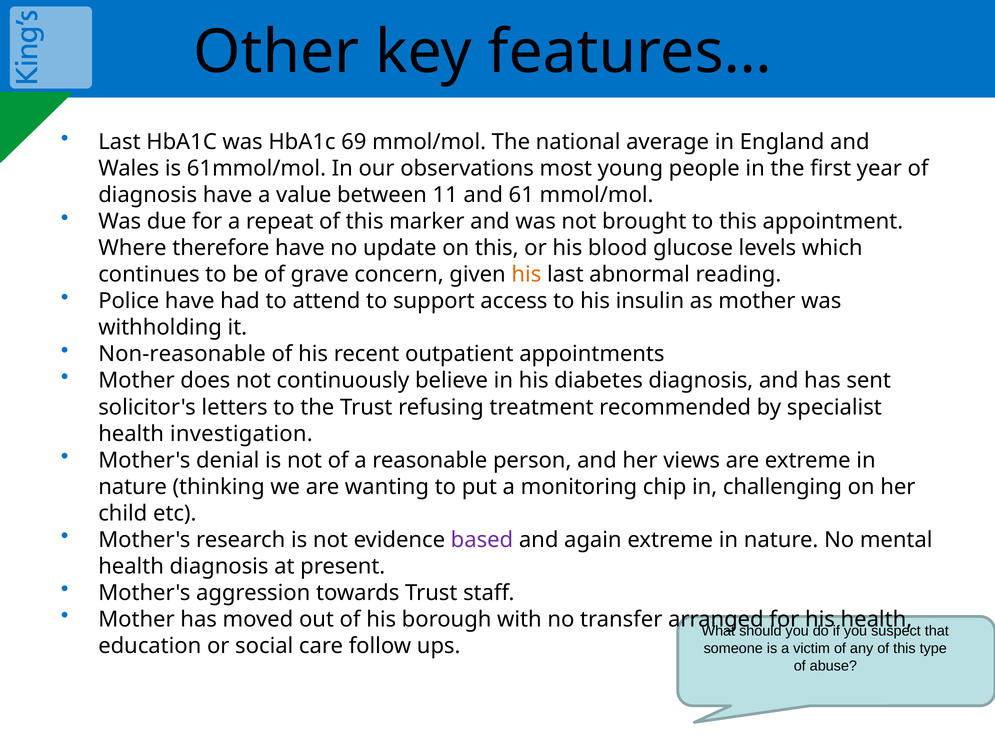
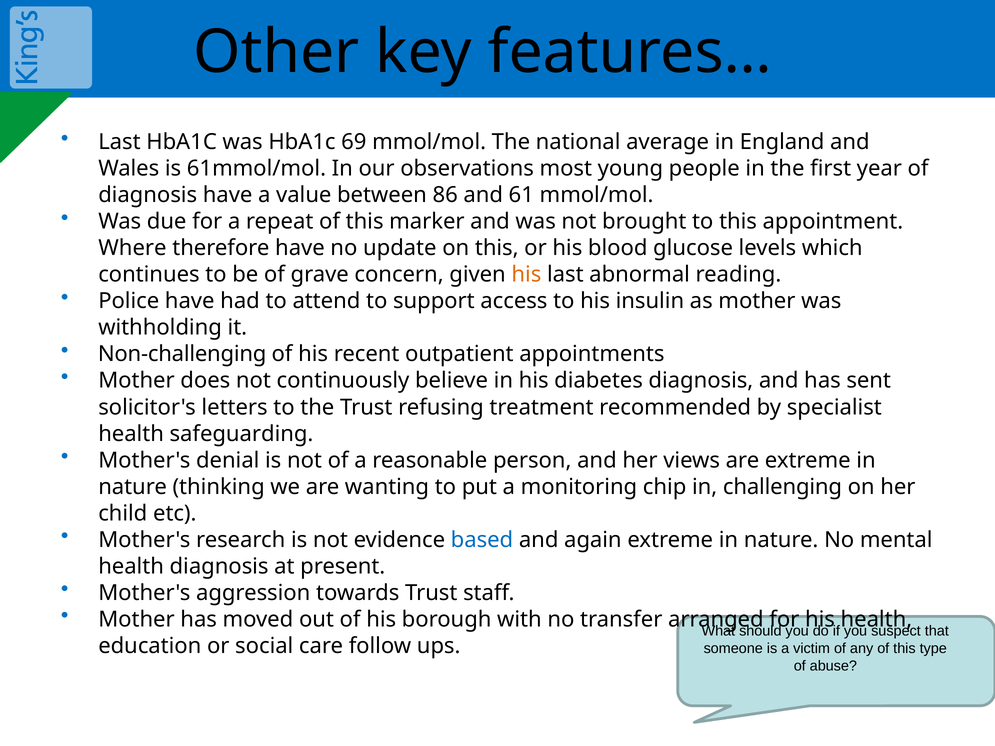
11: 11 -> 86 (445, 195)
Non-reasonable: Non-reasonable -> Non-challenging (182, 354)
investigation: investigation -> safeguarding (241, 434)
based colour: purple -> blue (482, 540)
